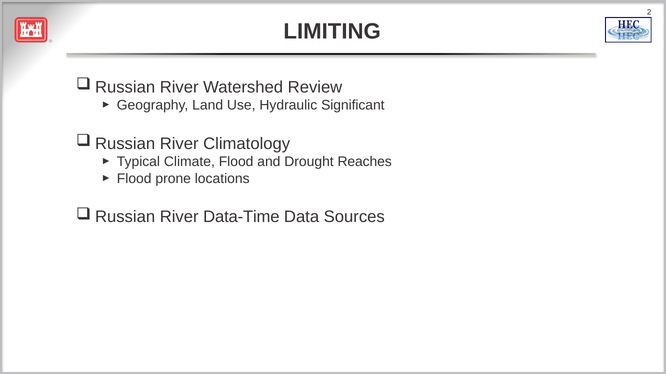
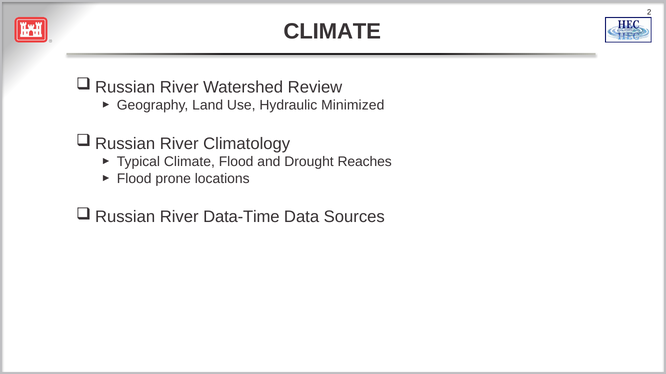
LIMITING: LIMITING -> CLIMATE (332, 31)
Significant: Significant -> Minimized (353, 105)
